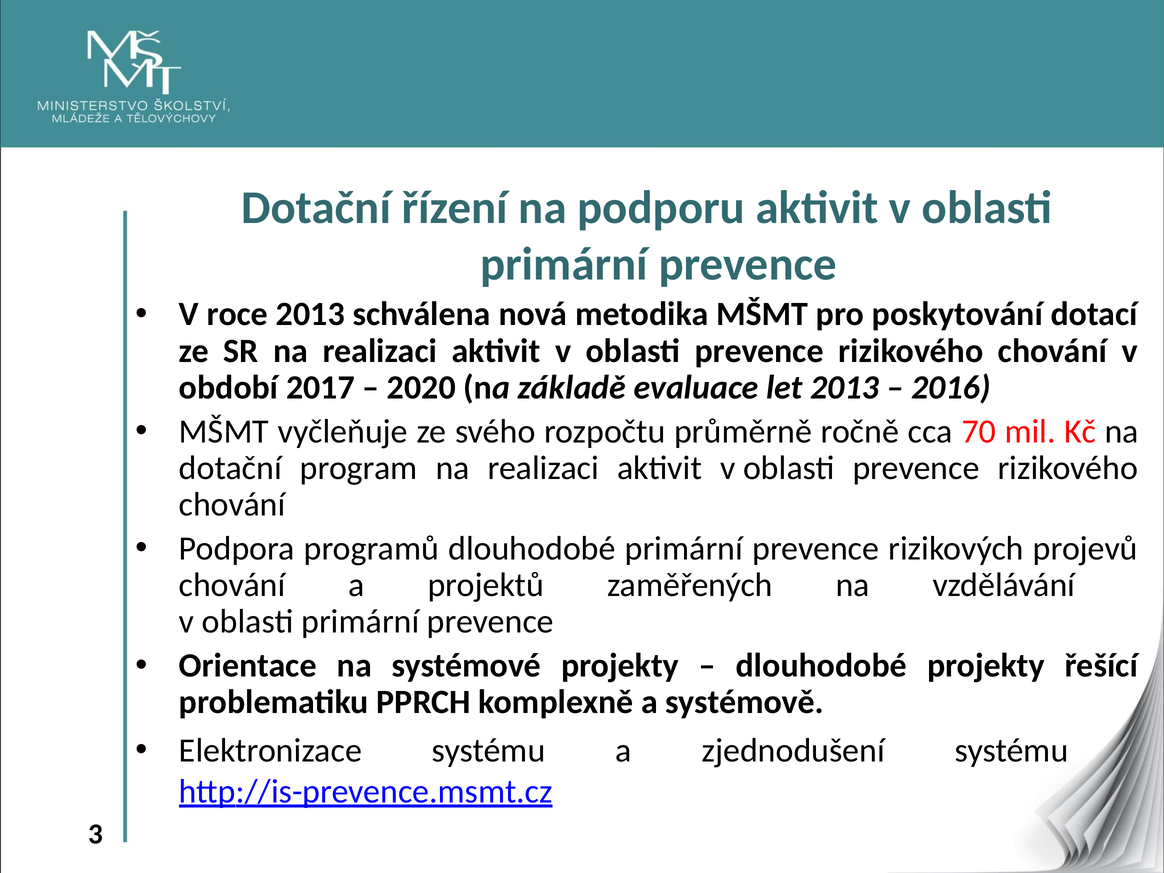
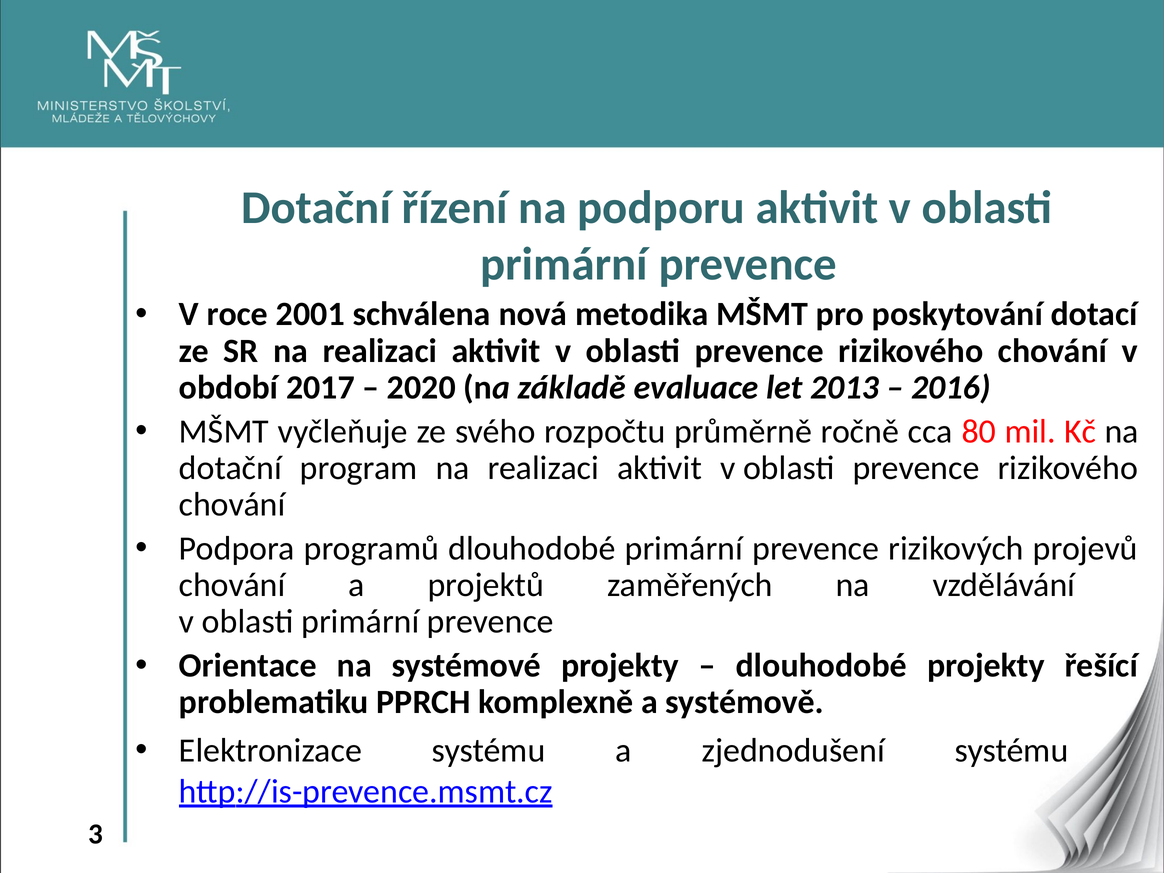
roce 2013: 2013 -> 2001 (310, 314)
70: 70 -> 80 (979, 431)
